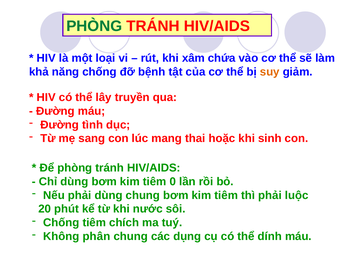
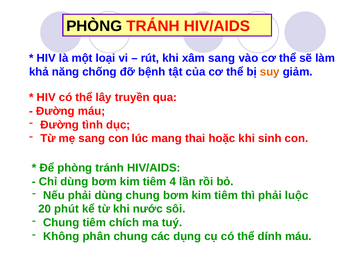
PHÒNG colour: green -> black (94, 26)
xâm chứa: chứa -> sang (222, 58)
0: 0 -> 4 (173, 182)
Chống: Chống -> Chung (61, 223)
